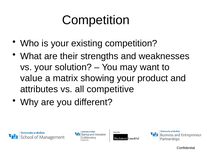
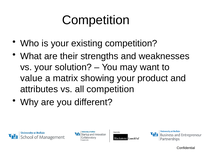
all competitive: competitive -> competition (110, 89)
